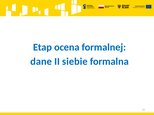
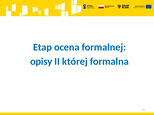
dane: dane -> opisy (41, 62)
siebie: siebie -> której (75, 62)
